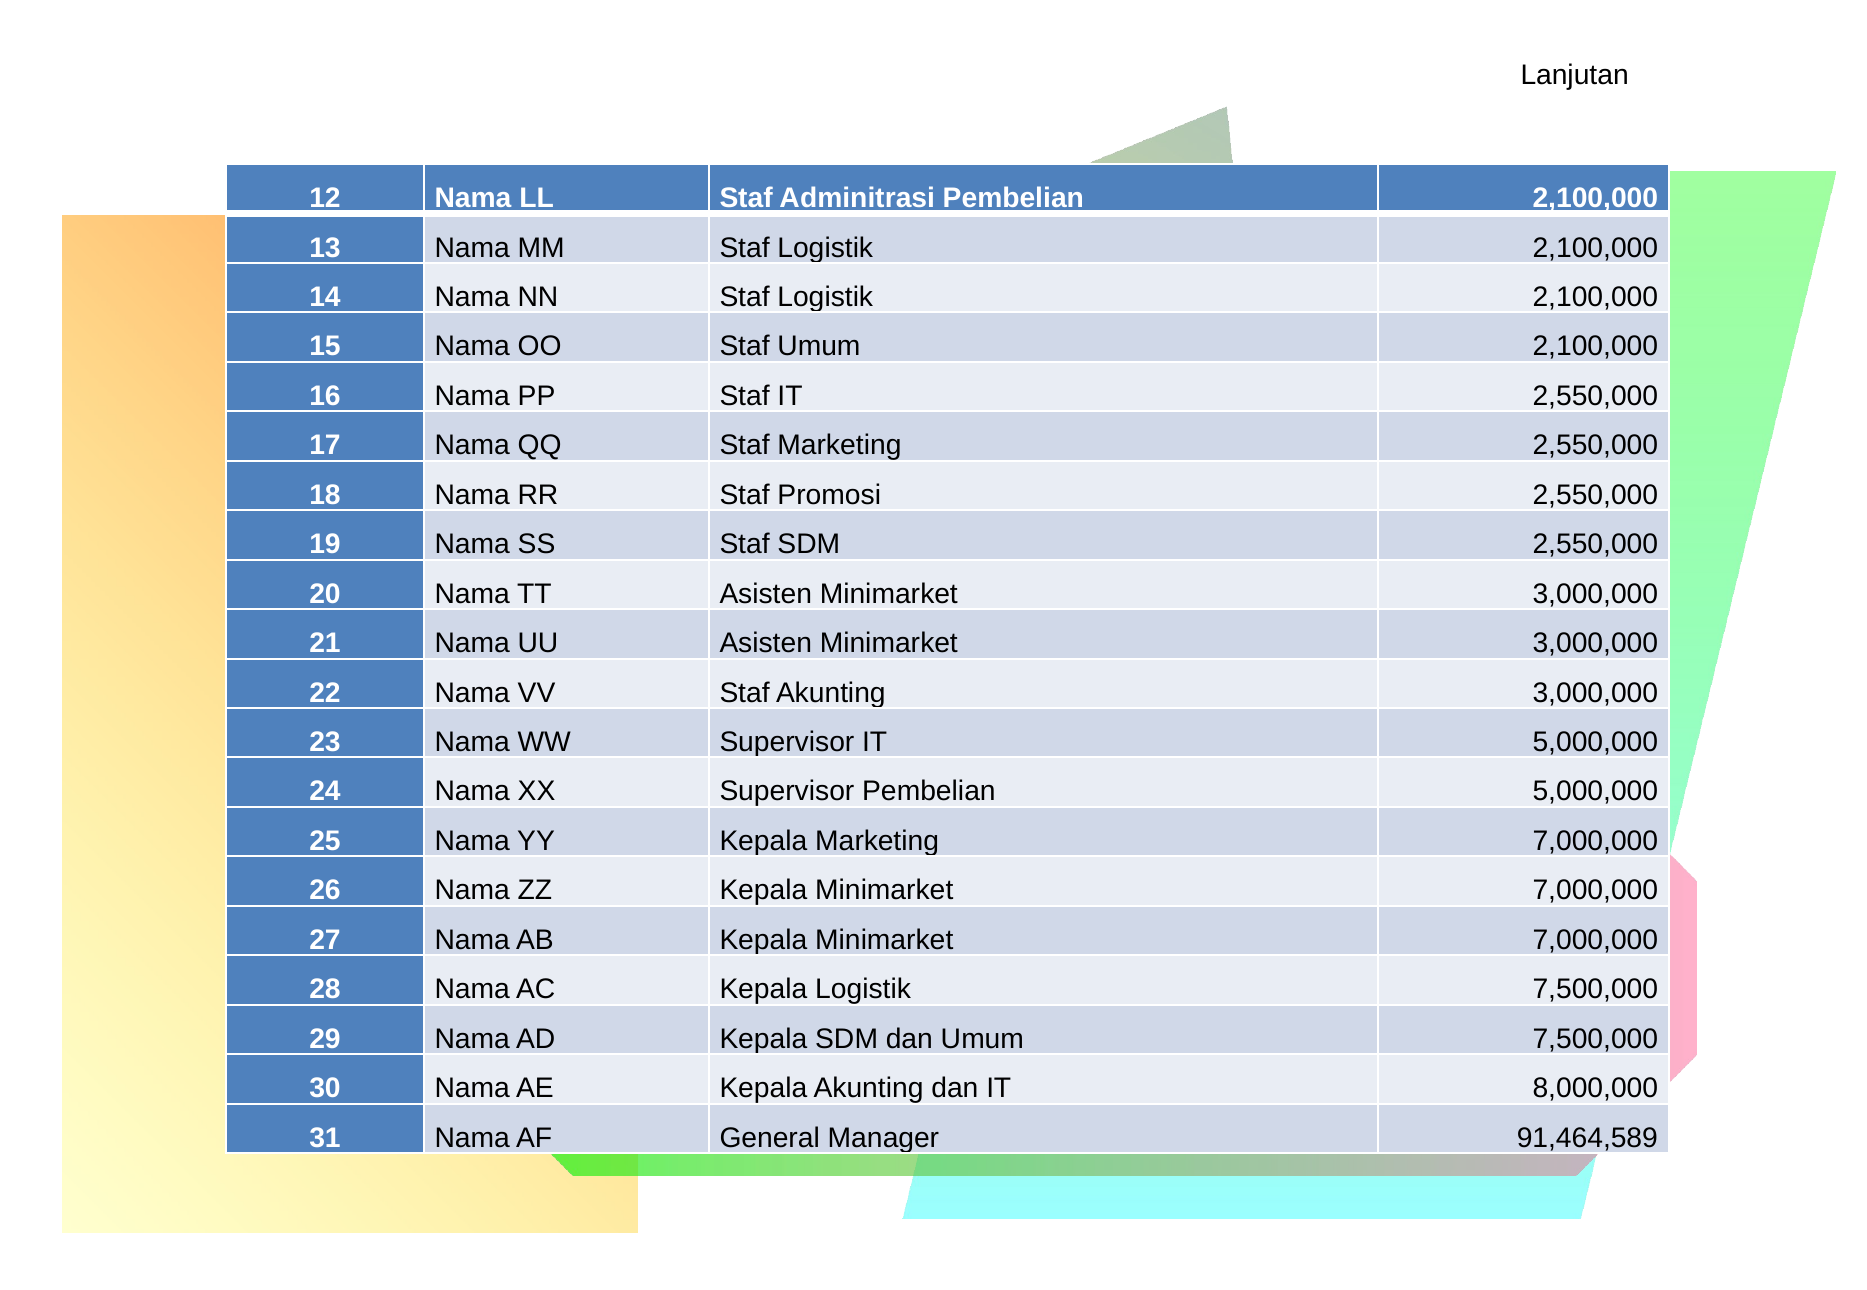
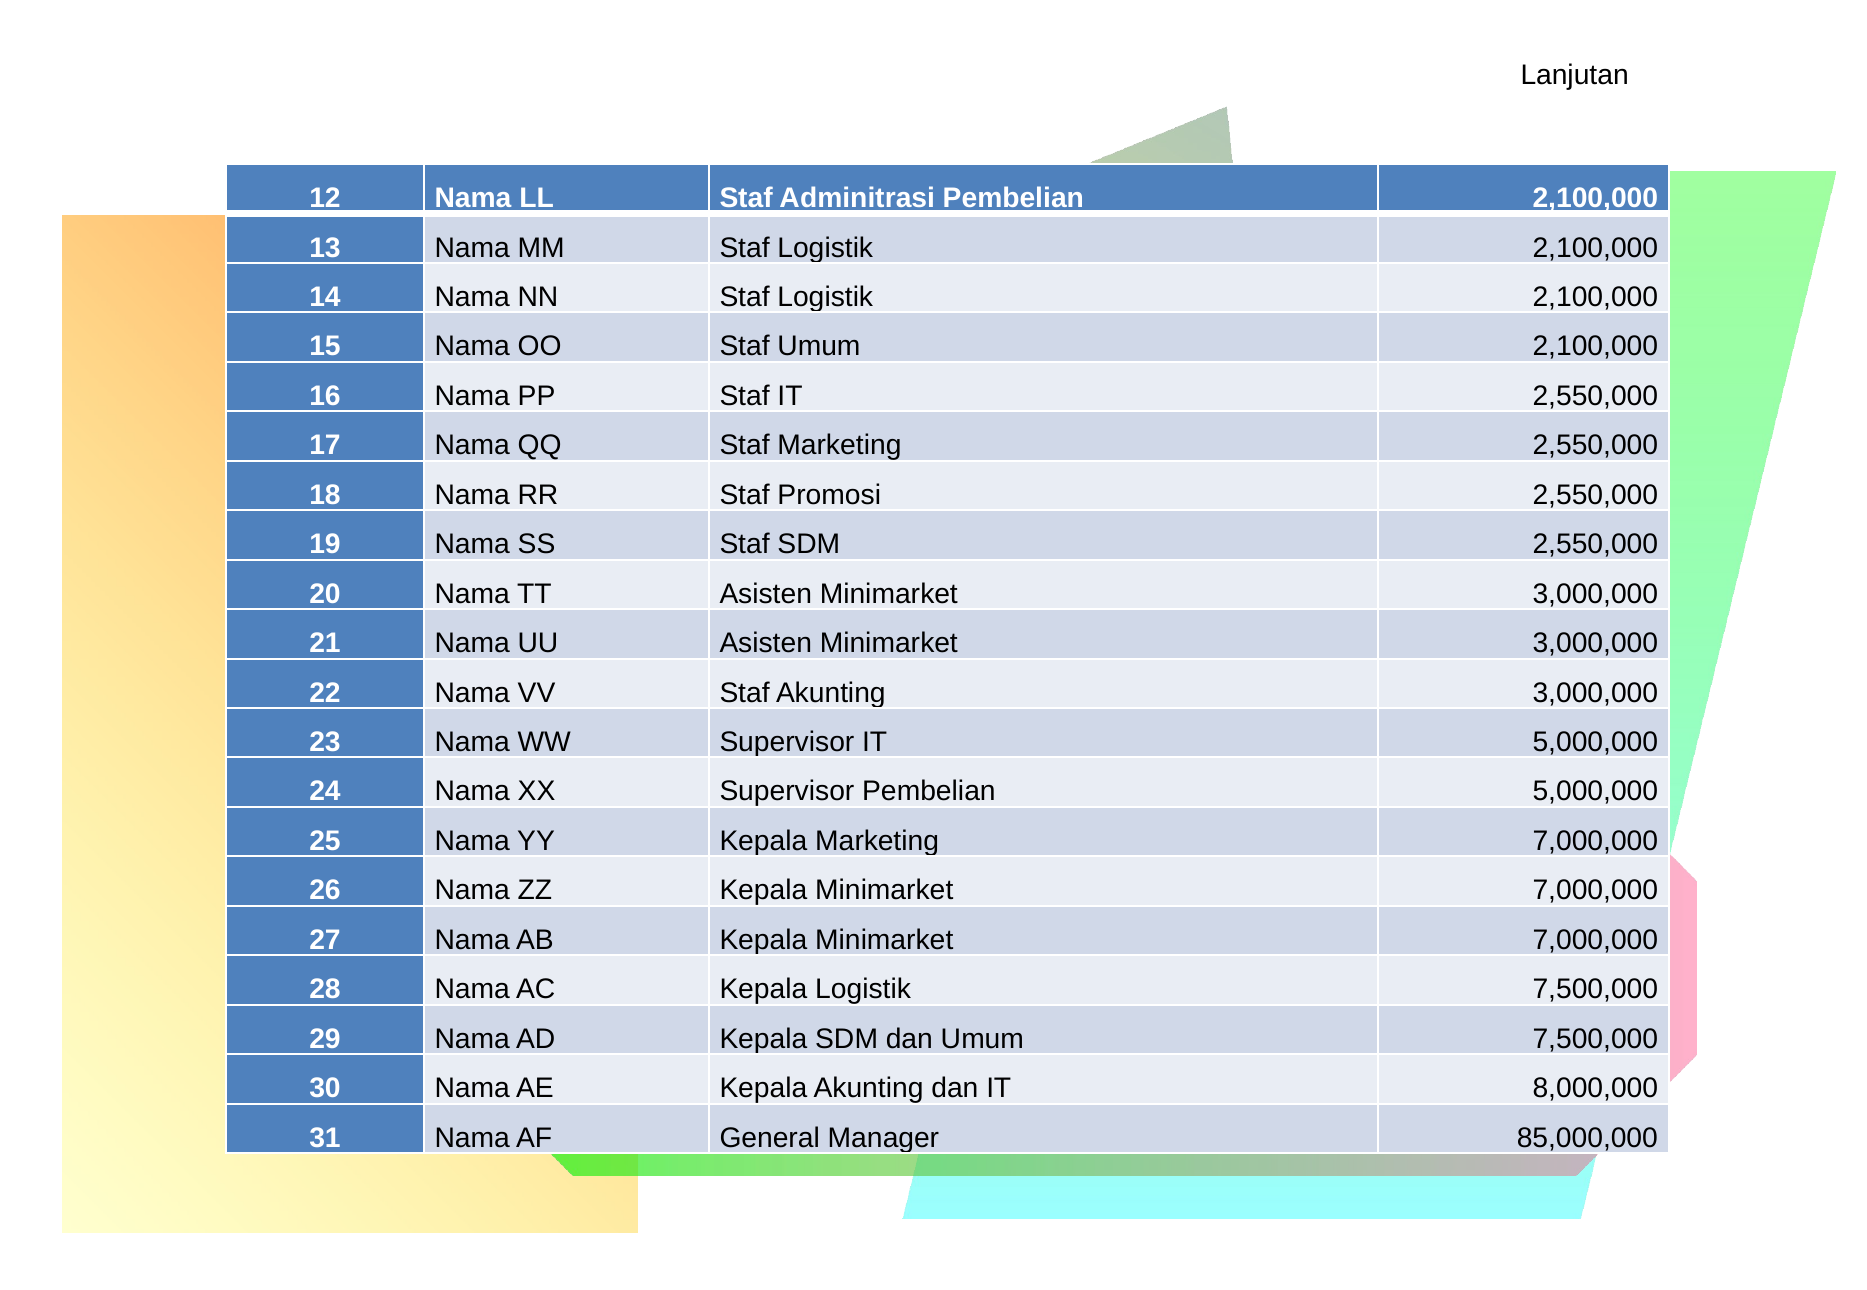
91,464,589: 91,464,589 -> 85,000,000 (1587, 1138)
